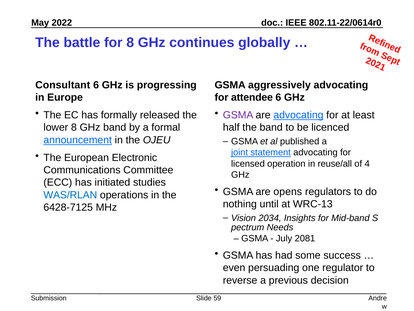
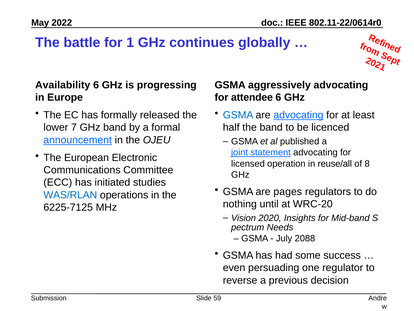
for 8: 8 -> 1 (130, 42)
Consultant: Consultant -> Availability (63, 85)
GSMA colour: purple -> blue (238, 115)
lower 8: 8 -> 7 (74, 127)
4: 4 -> 8 (367, 163)
opens: opens -> pages (288, 191)
WRC-13: WRC-13 -> WRC-20 (313, 204)
6428-7125: 6428-7125 -> 6225-7125 (68, 207)
2034: 2034 -> 2020 (270, 218)
2081: 2081 -> 2088 (305, 238)
